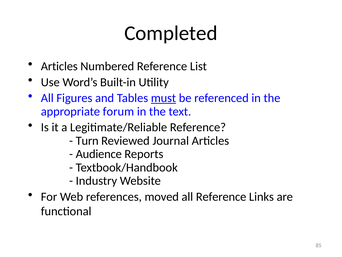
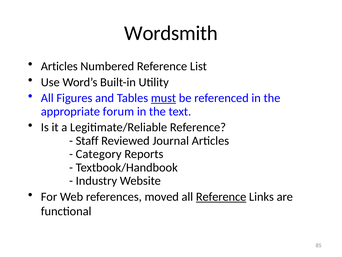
Completed: Completed -> Wordsmith (171, 33)
Turn: Turn -> Staff (87, 140)
Audience: Audience -> Category (99, 154)
Reference underline: none -> present (221, 197)
